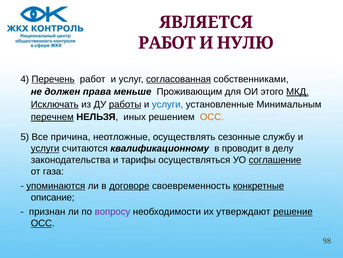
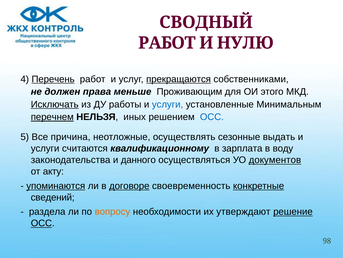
ЯВЛЯЕТСЯ: ЯВЛЯЕТСЯ -> СВОДНЫЙ (206, 22)
согласованная: согласованная -> прекращаются (179, 79)
МКД underline: present -> none (297, 91)
работы underline: present -> none (125, 104)
ОСС colour: orange -> blue (212, 117)
службу: службу -> выдать (279, 137)
услуги underline: present -> none (45, 148)
проводит: проводит -> зарплата (242, 148)
делу: делу -> воду (283, 148)
тарифы: тарифы -> данного (138, 160)
соглашение: соглашение -> документов (275, 160)
газа: газа -> акту (53, 171)
описание: описание -> сведений (53, 197)
признан: признан -> раздела (47, 211)
вопросу colour: purple -> orange (112, 211)
